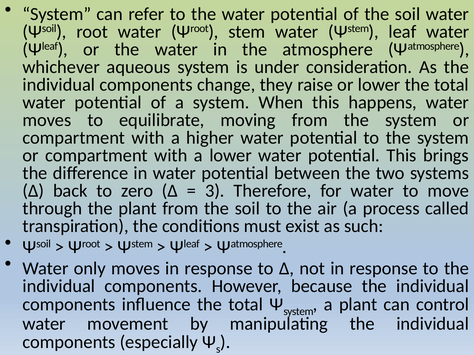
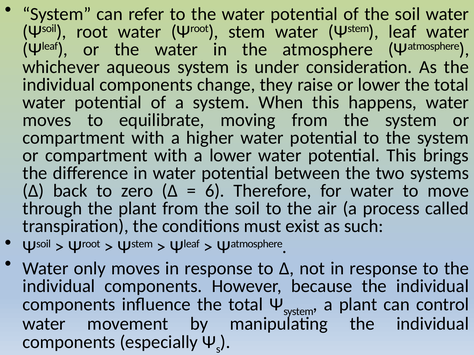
3: 3 -> 6 (215, 191)
